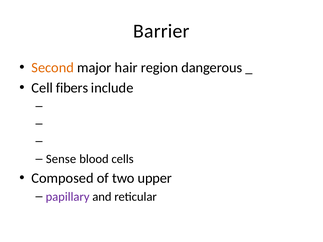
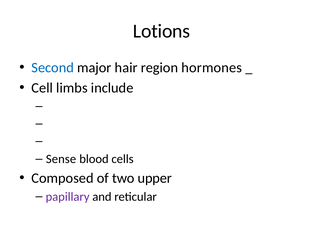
Barrier: Barrier -> Lotions (162, 31)
Second colour: orange -> blue (53, 68)
dangerous: dangerous -> hormones (212, 68)
fibers: fibers -> limbs (72, 88)
